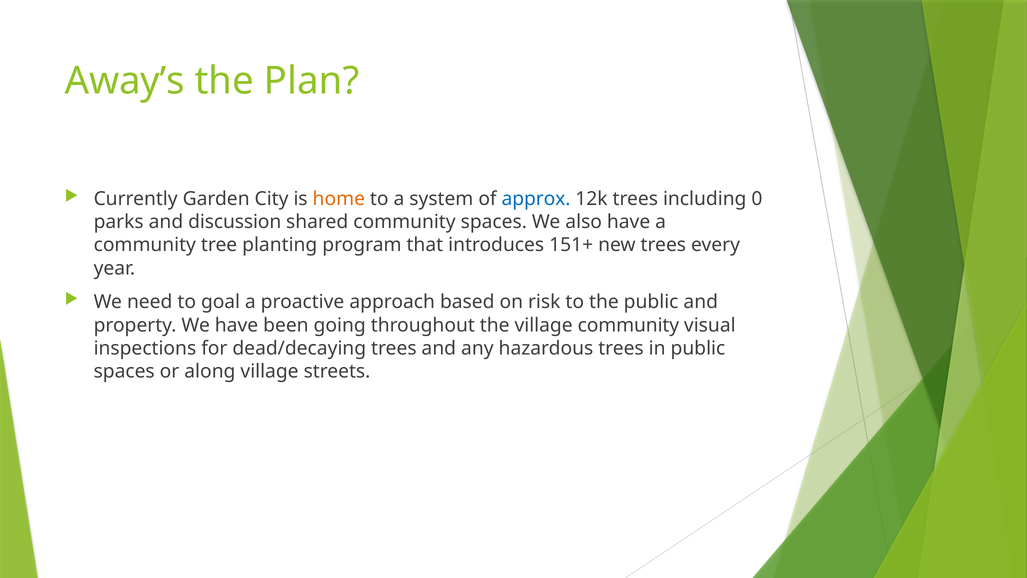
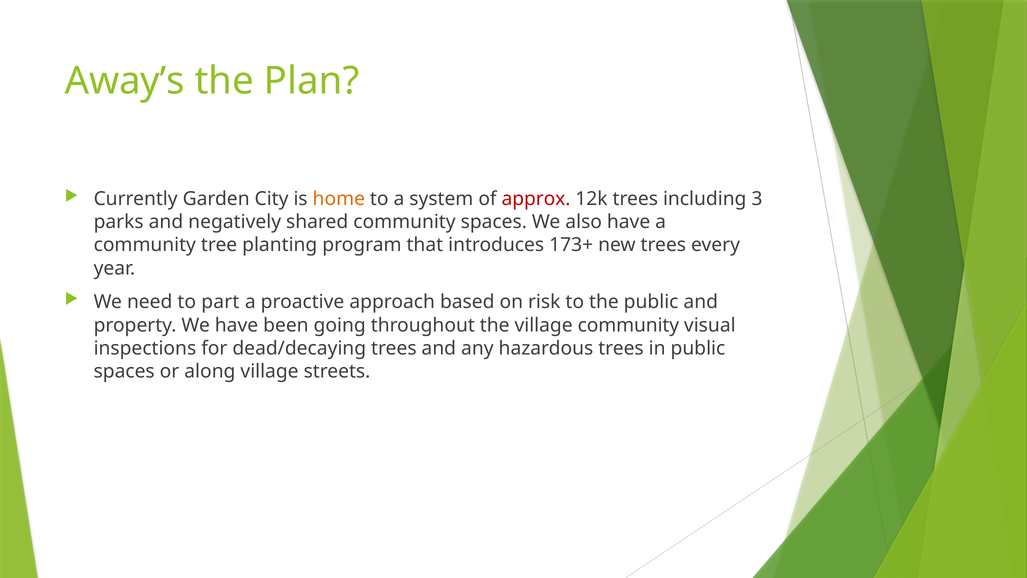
approx colour: blue -> red (536, 199)
0: 0 -> 3 (757, 199)
discussion: discussion -> negatively (235, 222)
151+: 151+ -> 173+ (571, 245)
goal: goal -> part (220, 302)
